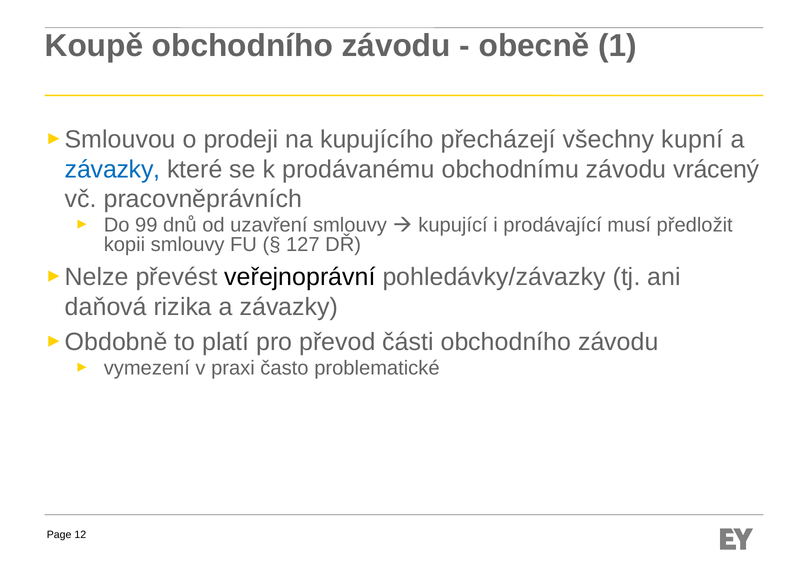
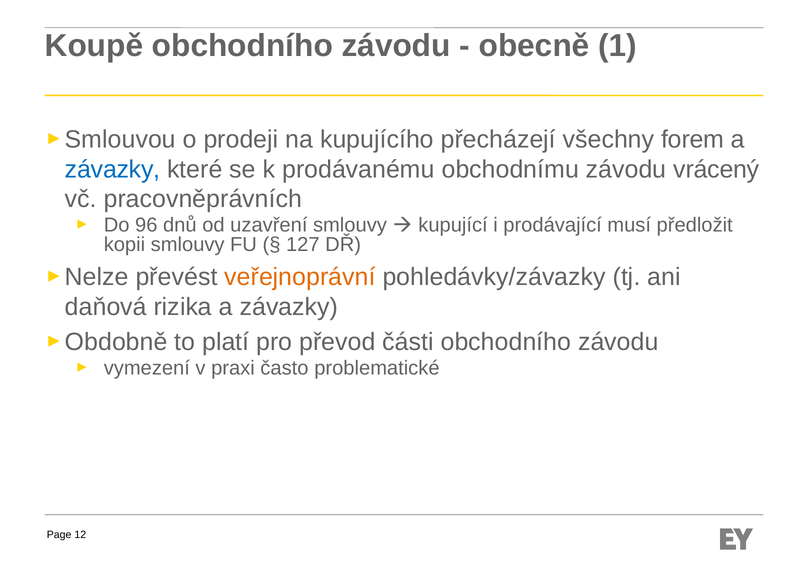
kupní: kupní -> forem (693, 139)
99: 99 -> 96 (146, 225)
veřejnoprávní colour: black -> orange (300, 277)
